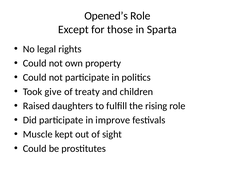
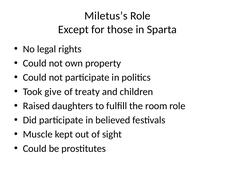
Opened’s: Opened’s -> Miletus’s (106, 16)
rising: rising -> room (156, 106)
improve: improve -> believed (113, 120)
